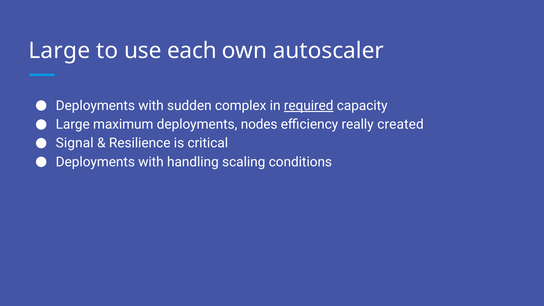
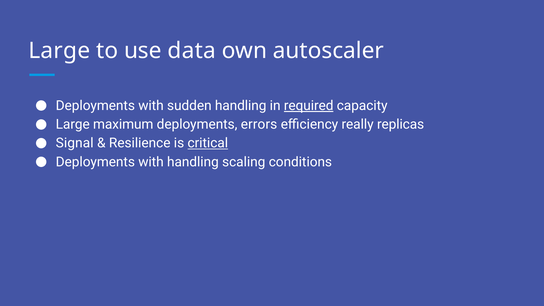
each: each -> data (192, 51)
sudden complex: complex -> handling (241, 106)
nodes: nodes -> errors (259, 124)
created: created -> replicas (401, 124)
critical underline: none -> present (208, 143)
